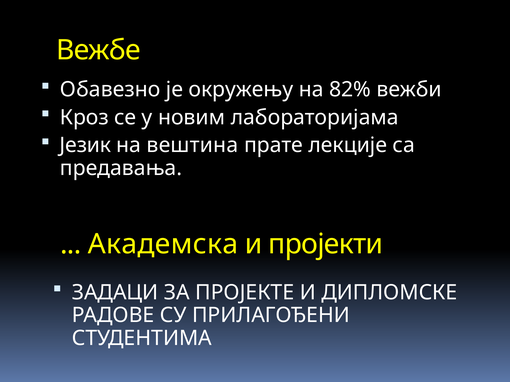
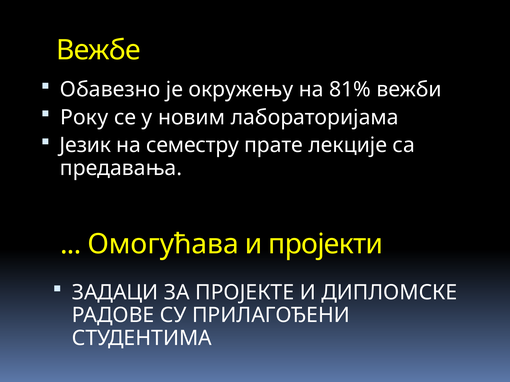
82%: 82% -> 81% (350, 90)
Кроз: Кроз -> Року (84, 117)
вештина: вештина -> семестру (193, 145)
Академска: Академска -> Омогућава (163, 245)
